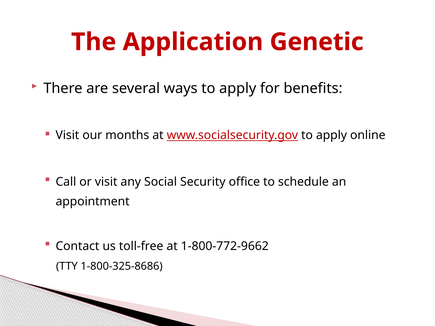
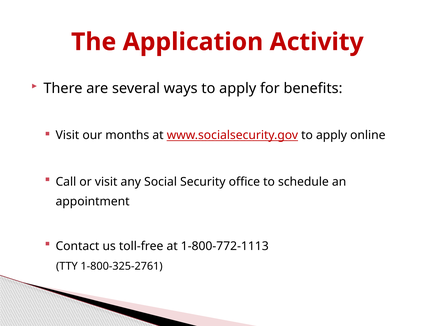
Genetic: Genetic -> Activity (317, 42)
1-800-772-9662: 1-800-772-9662 -> 1-800-772-1113 (225, 246)
1-800-325-8686: 1-800-325-8686 -> 1-800-325-2761 (122, 267)
